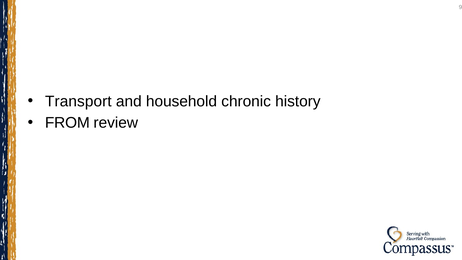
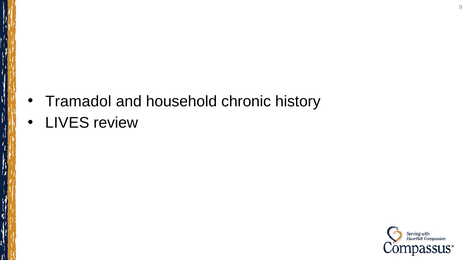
Transport: Transport -> Tramadol (78, 101)
FROM: FROM -> LIVES (67, 123)
